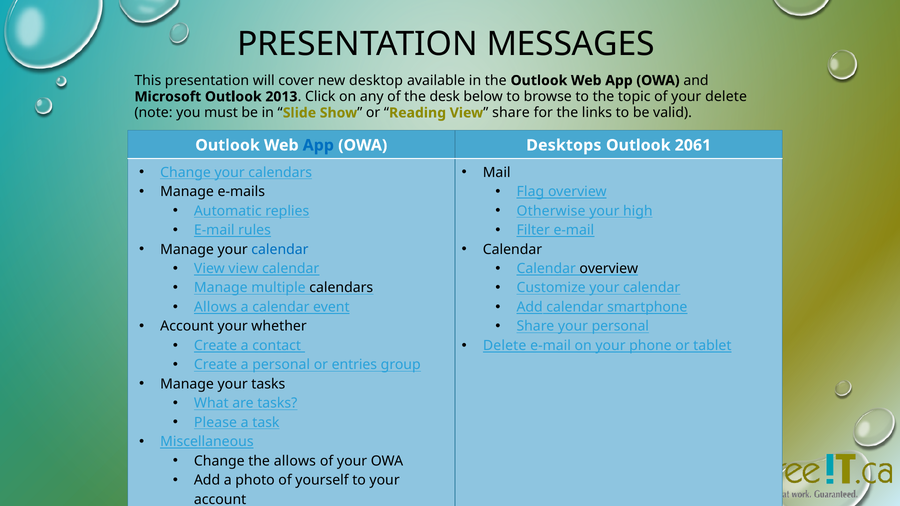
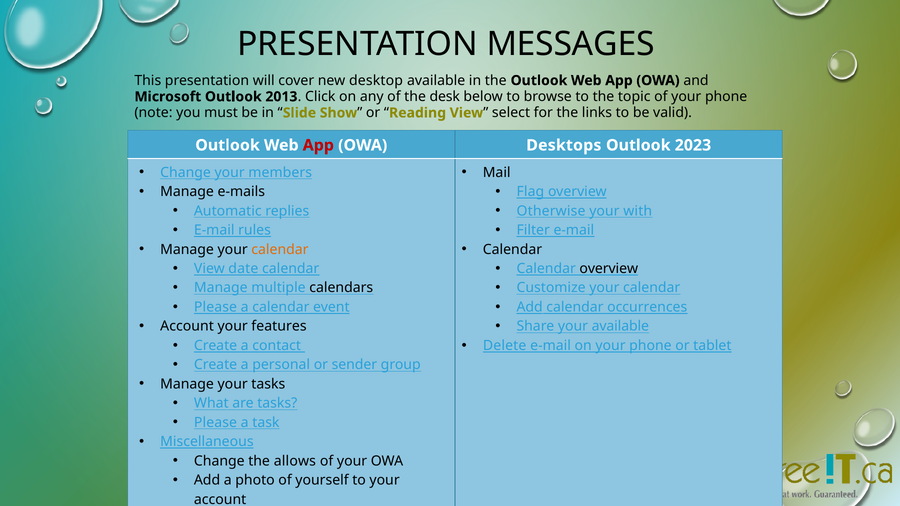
of your delete: delete -> phone (726, 97)
View share: share -> select (511, 113)
App colour: blue -> red (318, 145)
2061: 2061 -> 2023 (693, 145)
your calendars: calendars -> members (280, 173)
high: high -> with (638, 211)
calendar colour: blue -> orange (280, 249)
View view: view -> date (243, 269)
Allows: Allows -> Please (216, 307)
smartphone: smartphone -> occurrences (647, 307)
whether: whether -> features (279, 326)
your personal: personal -> available (620, 326)
entries: entries -> sender (354, 365)
